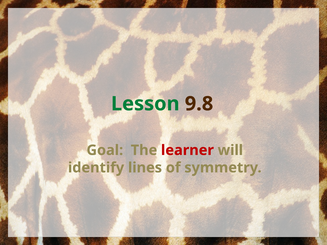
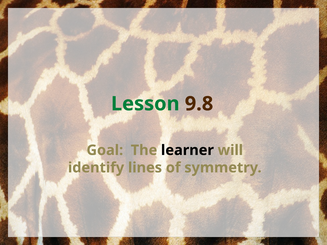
learner colour: red -> black (187, 150)
